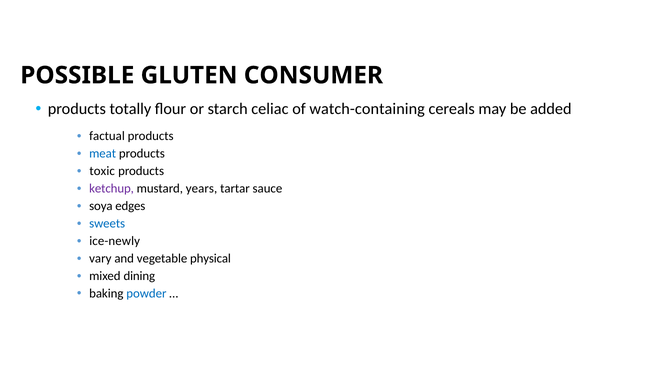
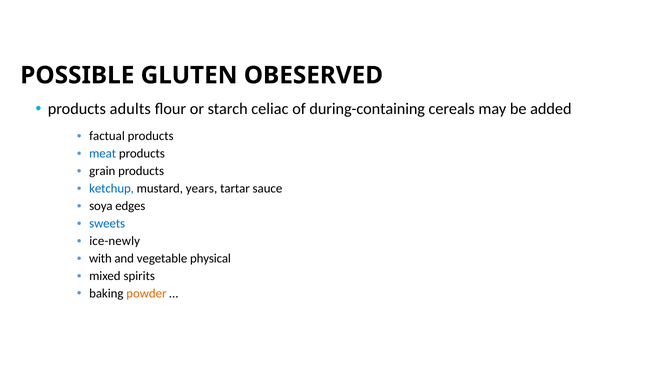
CONSUMER: CONSUMER -> OBESERVED (313, 75)
totally: totally -> adults (130, 109)
watch-containing: watch-containing -> during-containing (367, 109)
toxic: toxic -> grain (102, 171)
ketchup colour: purple -> blue (112, 189)
vary: vary -> with (100, 259)
dining: dining -> spirits (139, 276)
powder colour: blue -> orange (146, 294)
